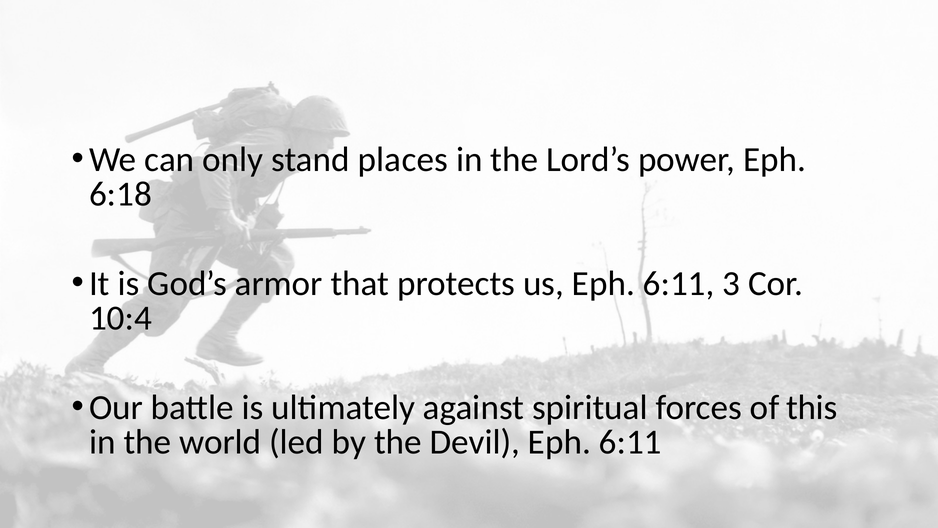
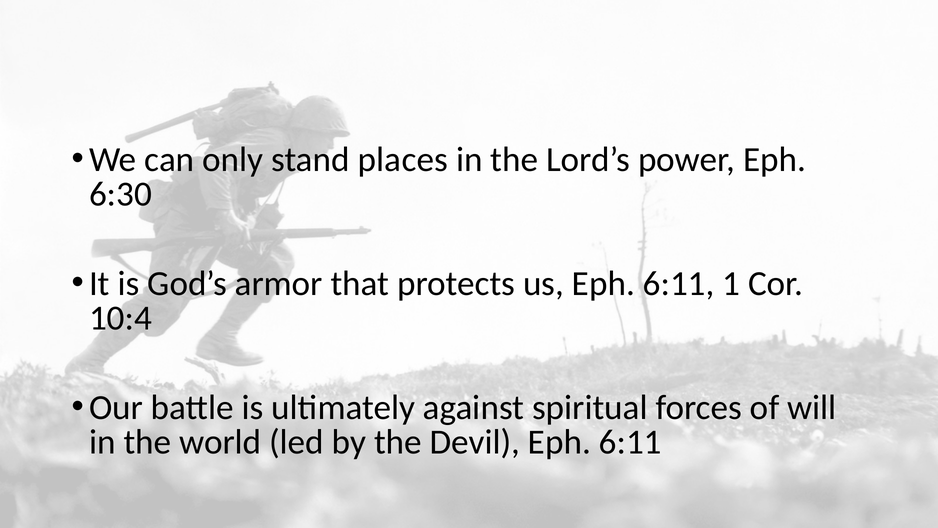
6:18: 6:18 -> 6:30 (120, 194)
3: 3 -> 1 (731, 284)
this: this -> will (812, 407)
